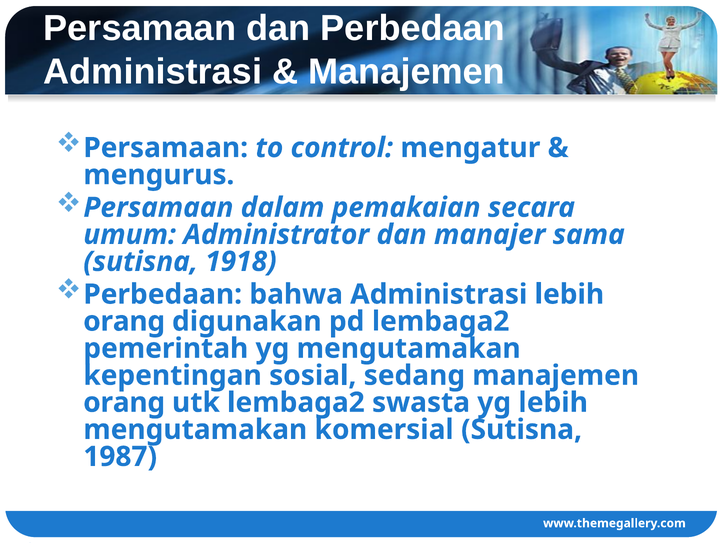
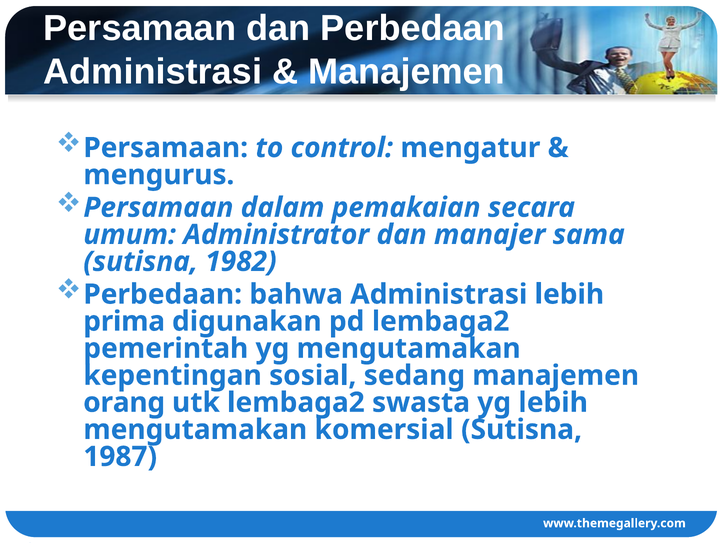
1918: 1918 -> 1982 (241, 261)
orang: orang -> prima (124, 321)
